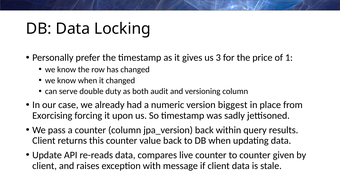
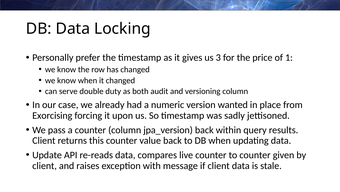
biggest: biggest -> wanted (233, 105)
